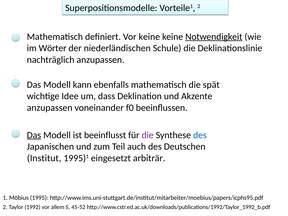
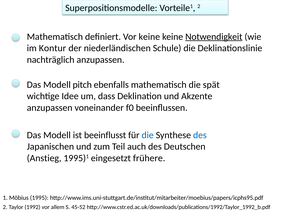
Wörter: Wörter -> Kontur (53, 48)
kann: kann -> pitch (82, 85)
Das underline: present -> none (34, 135)
die colour: purple -> blue (148, 135)
Institut: Institut -> Anstieg (44, 158)
arbiträr: arbiträr -> frühere (149, 158)
